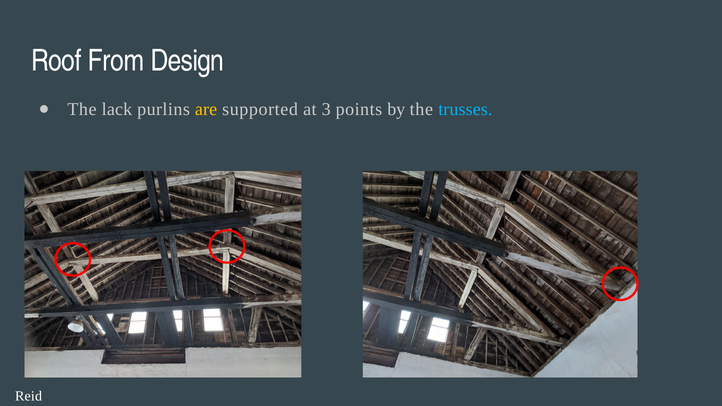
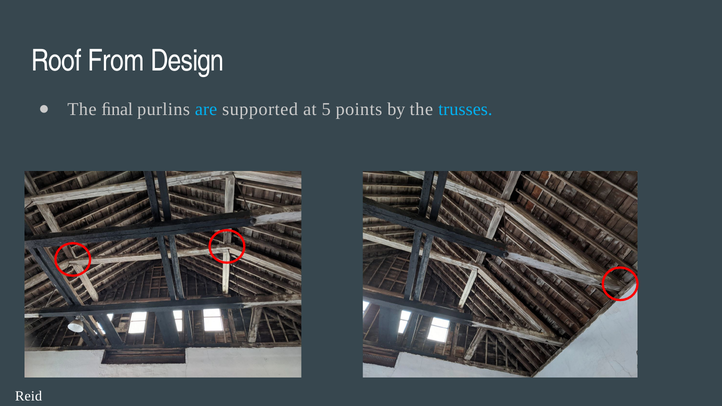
lack: lack -> ﬁnal (117, 109)
are colour: yellow -> light blue (206, 109)
3: 3 -> 5 (326, 109)
